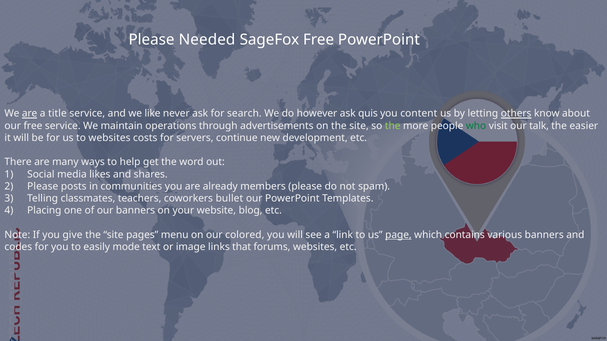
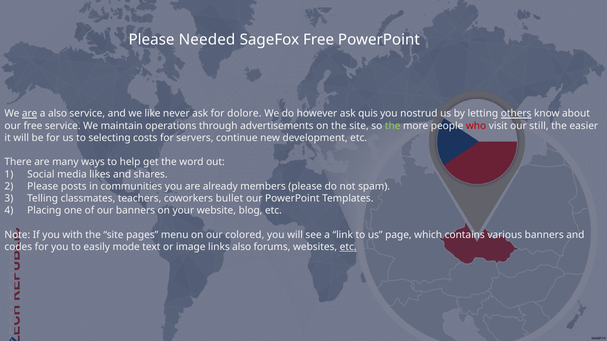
a title: title -> also (58, 114)
search: search -> dolore (244, 114)
content: content -> nostrud (419, 114)
who colour: green -> red (476, 126)
talk: talk -> still (539, 126)
to websites: websites -> selecting (110, 138)
give: give -> with (73, 235)
page underline: present -> none (398, 235)
links that: that -> also (242, 247)
etc underline: none -> present (348, 247)
